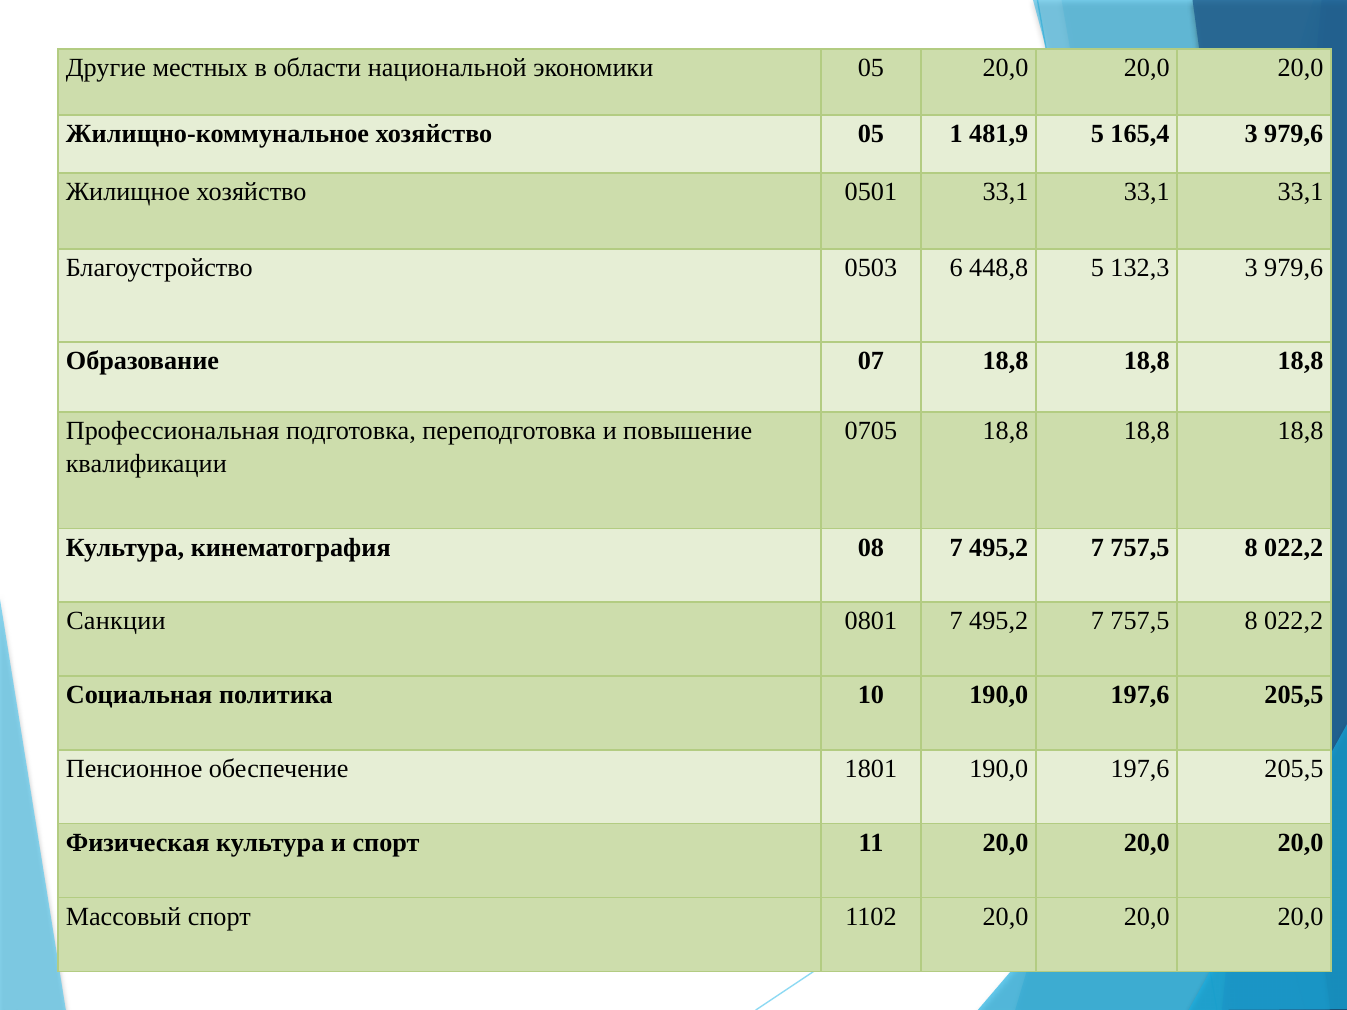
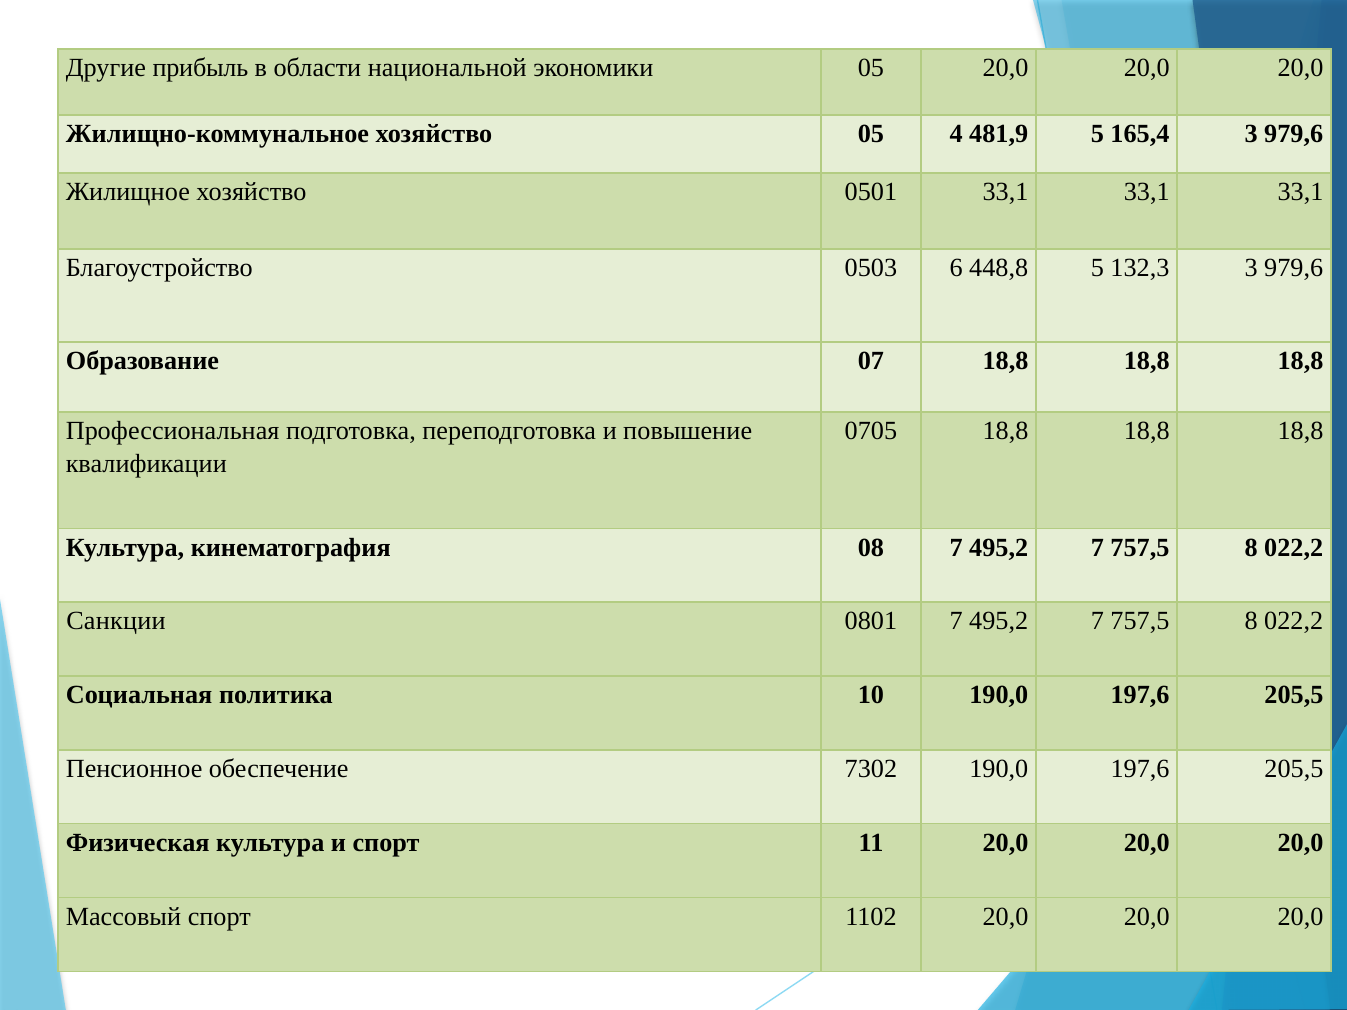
местных: местных -> прибыль (200, 68)
1: 1 -> 4 (956, 134)
1801: 1801 -> 7302 (871, 769)
